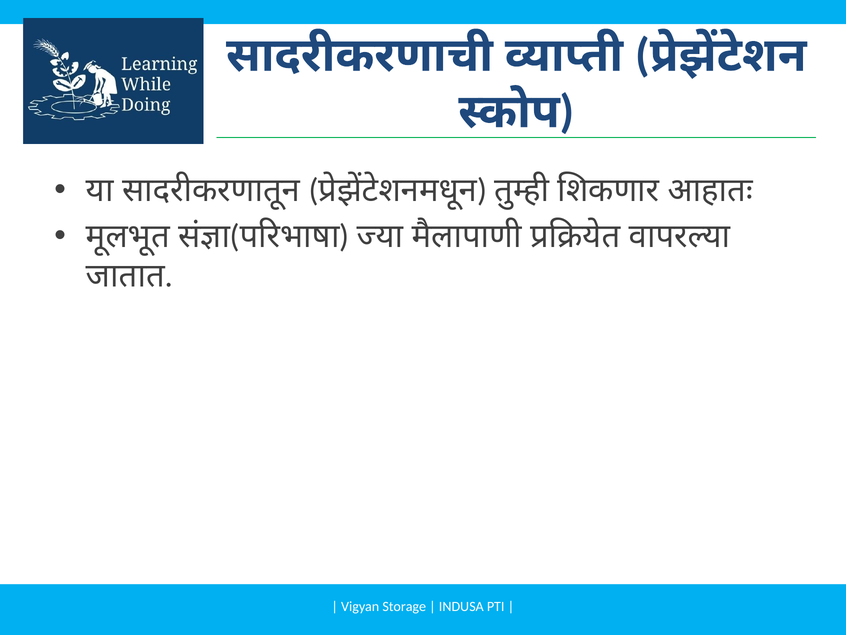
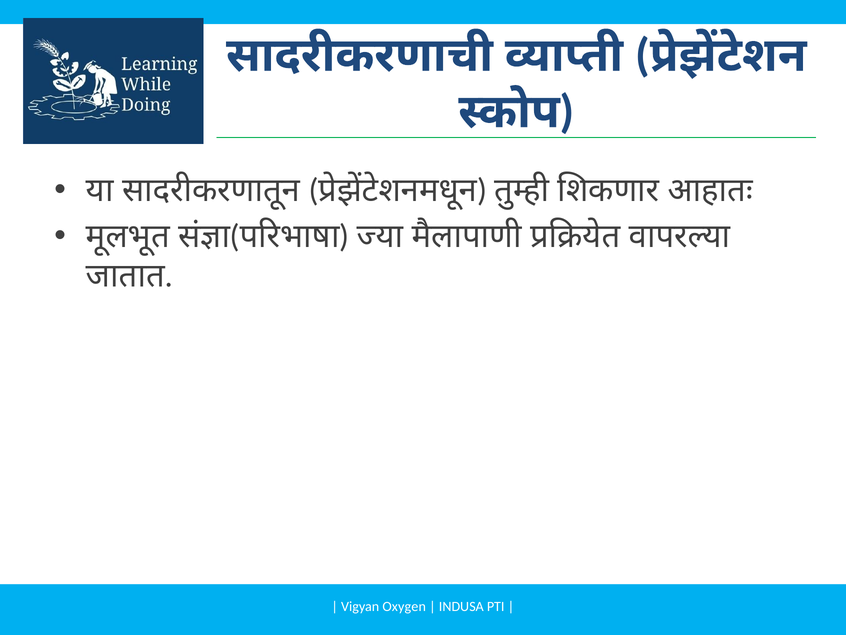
Storage: Storage -> Oxygen (404, 606)
